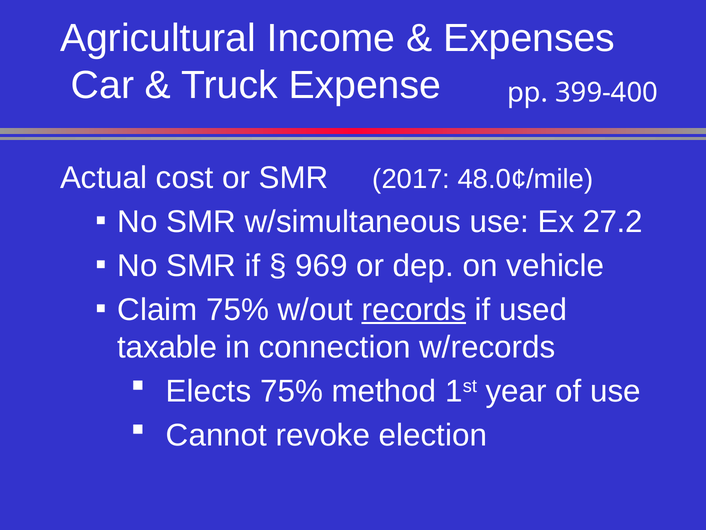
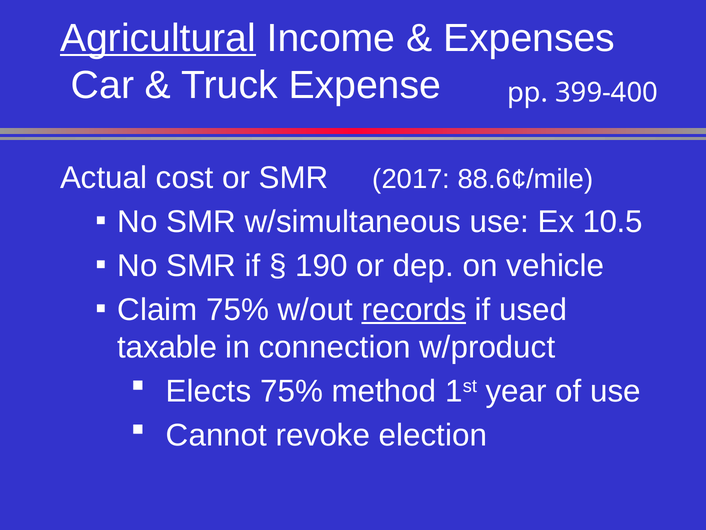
Agricultural underline: none -> present (158, 38)
48.0¢/mile: 48.0¢/mile -> 88.6¢/mile (525, 179)
27.2: 27.2 -> 10.5 (613, 221)
969: 969 -> 190 (321, 265)
w/records: w/records -> w/product (487, 347)
